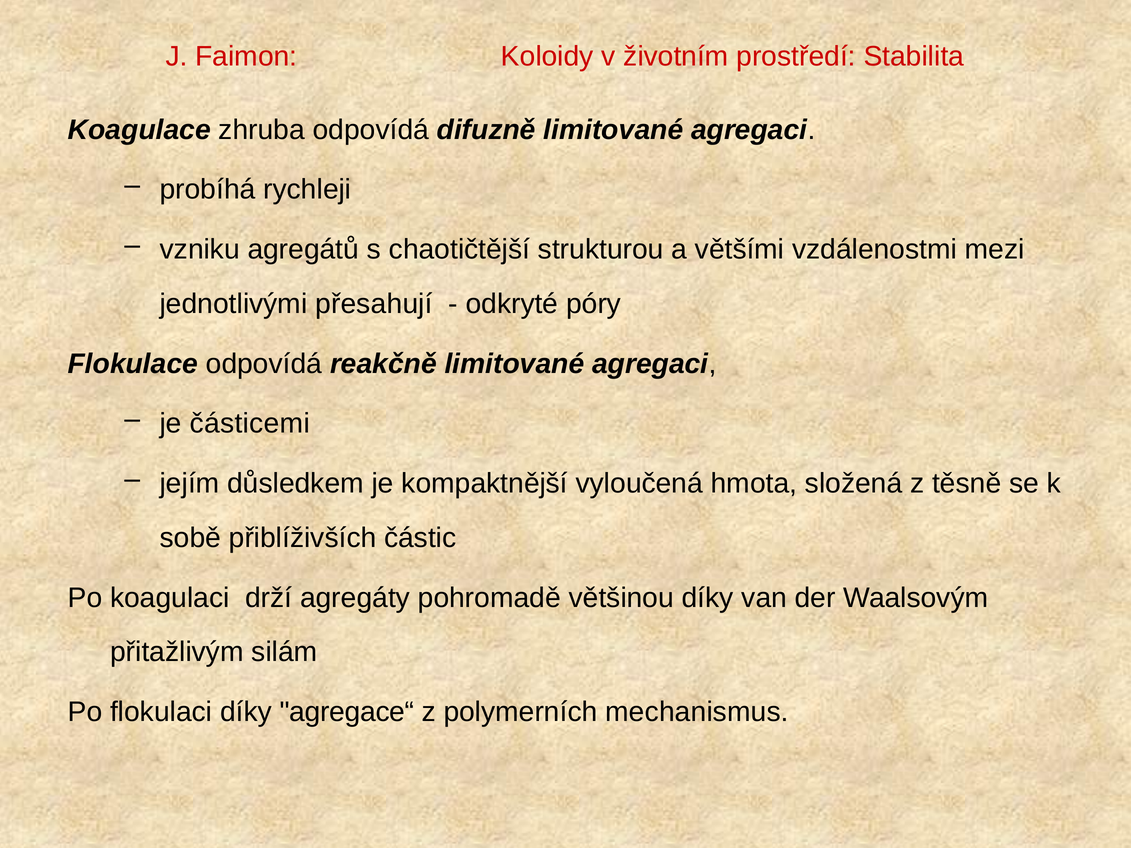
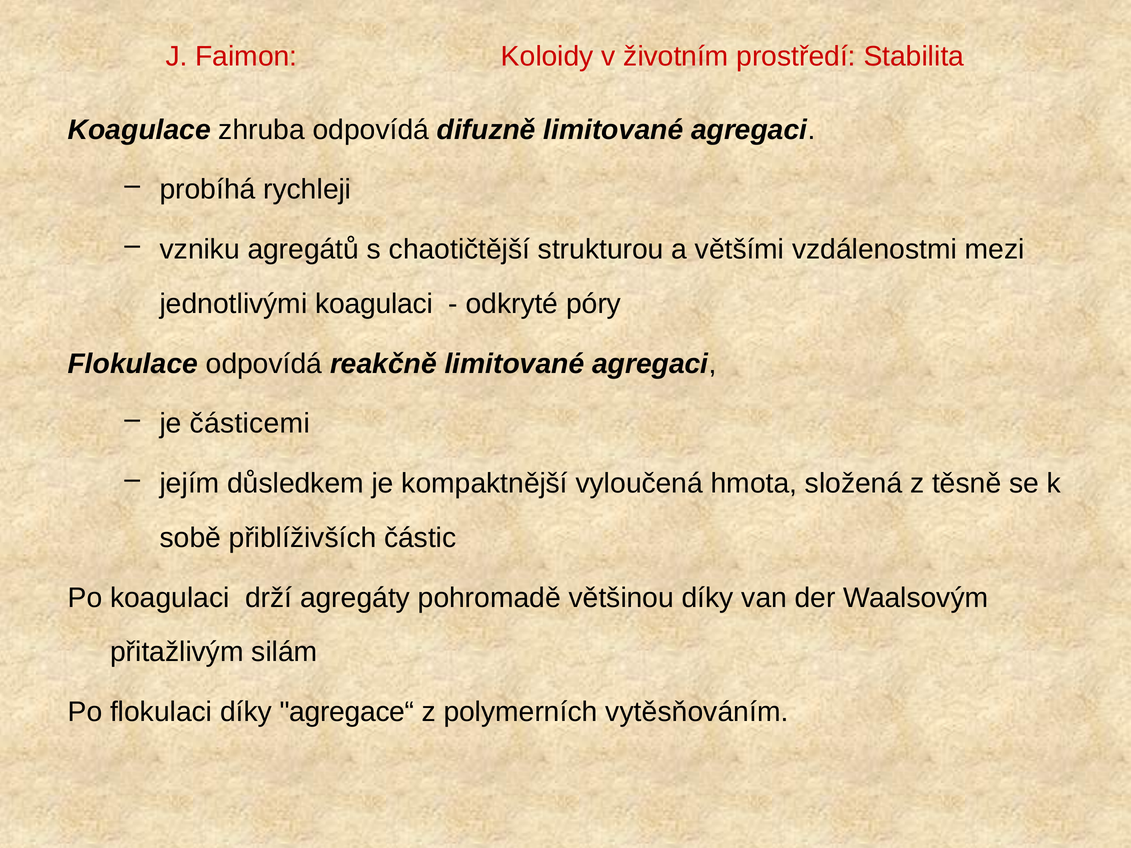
jednotlivými přesahují: přesahují -> koagulaci (374, 304)
mechanismus: mechanismus -> vytěsňováním (697, 712)
